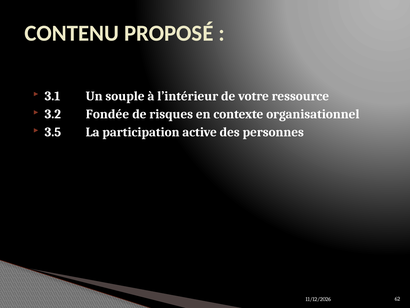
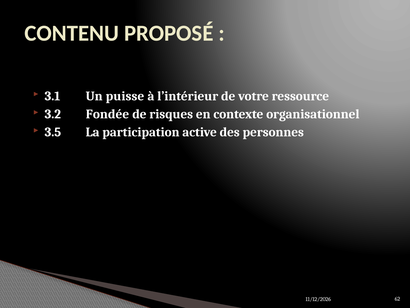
souple: souple -> puisse (125, 96)
